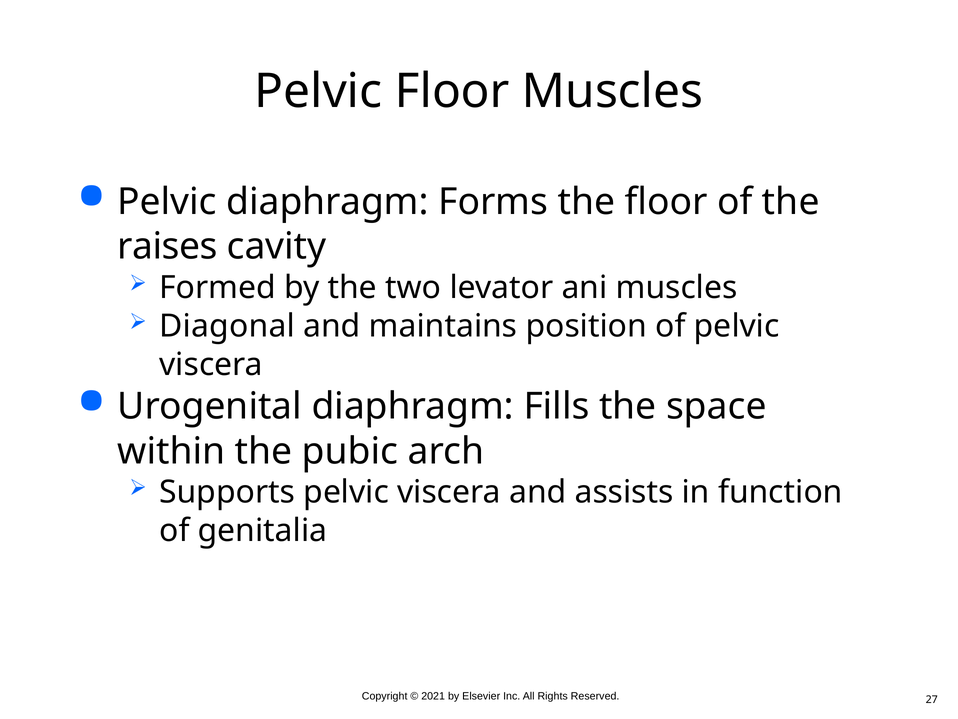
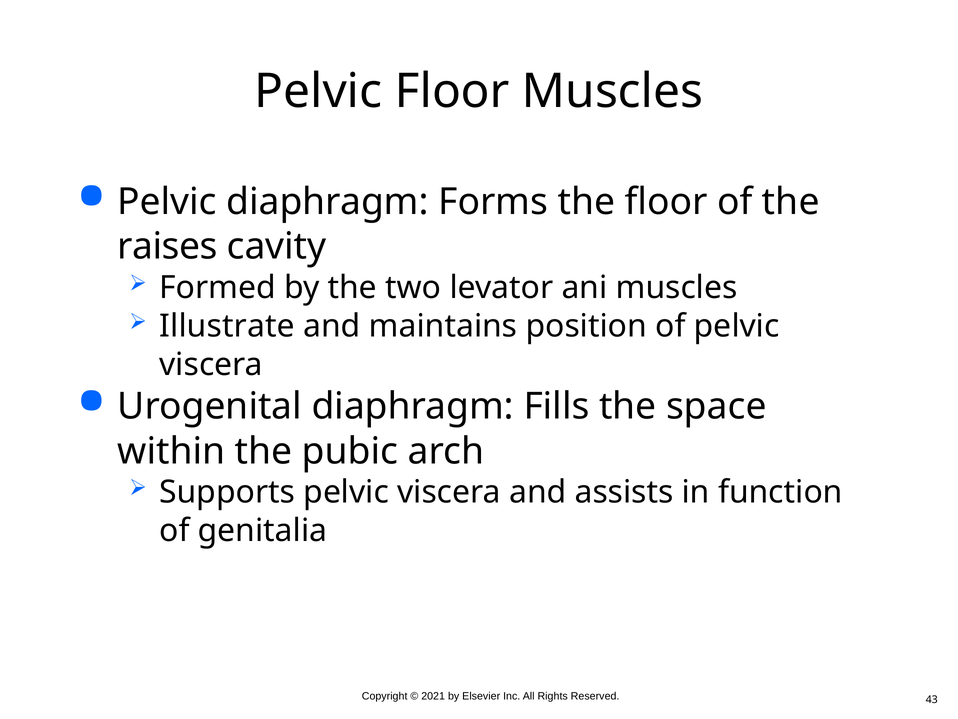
Diagonal: Diagonal -> Illustrate (227, 326)
27: 27 -> 43 (932, 699)
